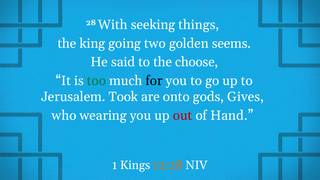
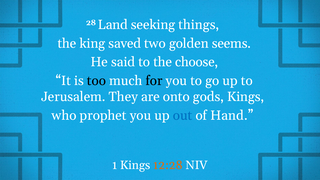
With: With -> Land (113, 25)
going: going -> saved (125, 43)
too colour: green -> black (96, 81)
Took: Took -> They (123, 97)
gods Gives: Gives -> Kings (246, 97)
wearing: wearing -> prophet (103, 115)
out colour: red -> blue (183, 115)
